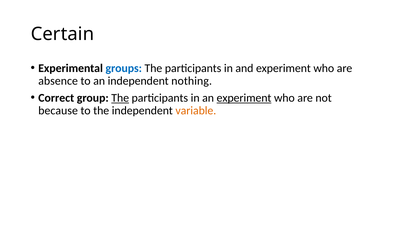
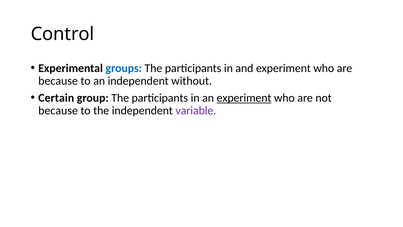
Certain: Certain -> Control (63, 34)
absence: absence -> because (58, 81)
nothing: nothing -> without (192, 81)
Correct: Correct -> Certain (56, 98)
The underline: present -> none (120, 98)
variable colour: orange -> purple (196, 110)
